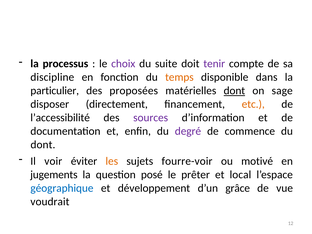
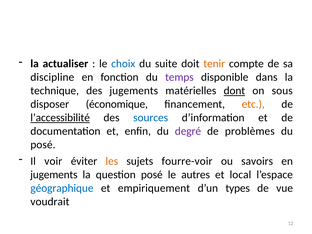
processus: processus -> actualiser (65, 64)
choix colour: purple -> blue (123, 64)
tenir colour: purple -> orange (214, 64)
temps colour: orange -> purple (179, 77)
particulier: particulier -> technique (55, 91)
des proposées: proposées -> jugements (134, 91)
sage: sage -> sous (282, 91)
directement: directement -> économique (117, 104)
l’accessibilité underline: none -> present (60, 118)
sources colour: purple -> blue (151, 118)
commence: commence -> problèmes (250, 131)
dont: dont -> posé (43, 145)
motivé: motivé -> savoirs (257, 161)
prêter: prêter -> autres (196, 175)
développement: développement -> empiriquement (154, 188)
grâce: grâce -> types (238, 188)
